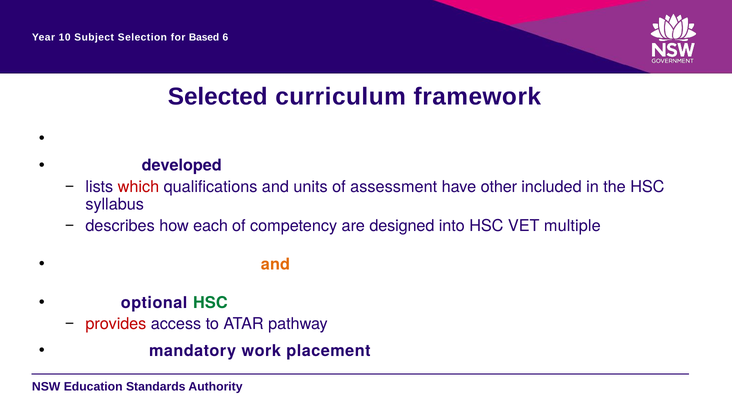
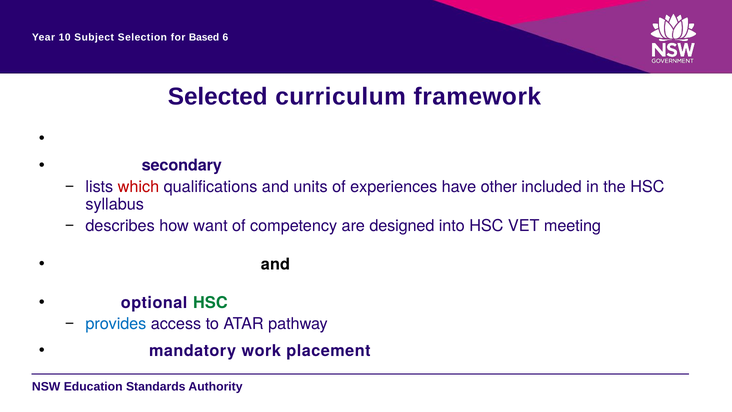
on developed: developed -> secondary (182, 165)
assessment: assessment -> experiences (394, 187)
each: each -> want (210, 226)
multiple: multiple -> meeting (572, 226)
and colour: orange -> black (275, 264)
provides colour: red -> blue (116, 324)
